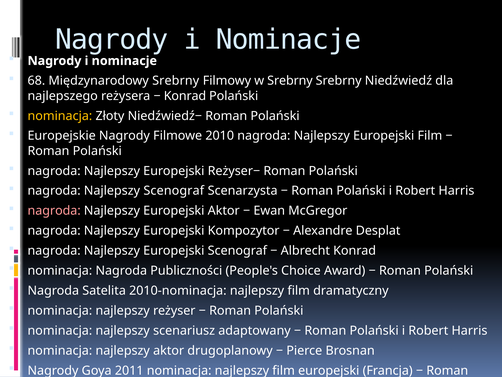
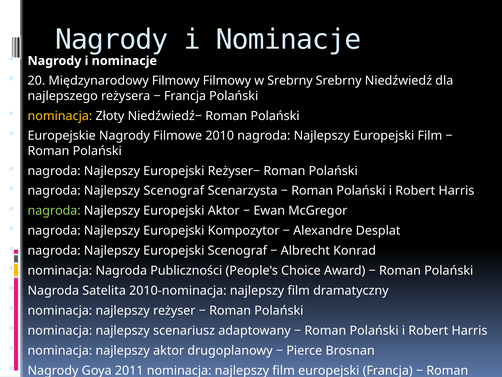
68: 68 -> 20 (36, 81)
Międzynarodowy Srebrny: Srebrny -> Filmowy (176, 81)
Konrad: Konrad -> Francja (185, 96)
nagroda colour: pink -> light green (54, 211)
